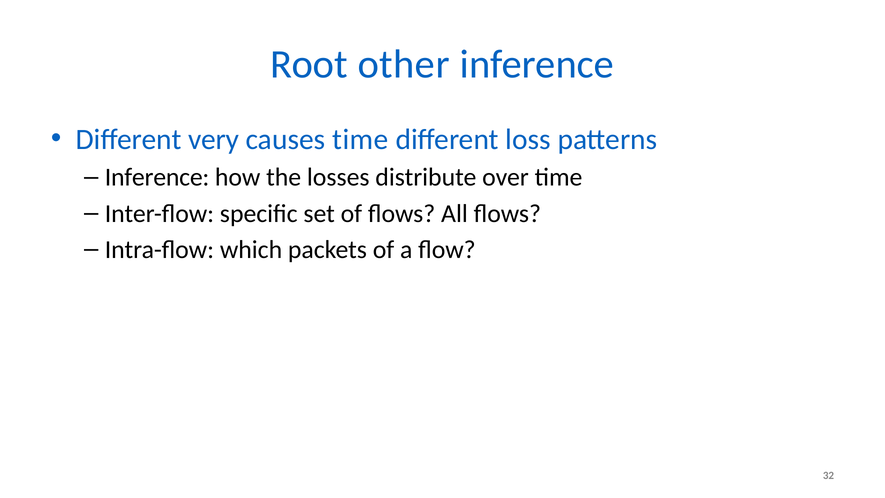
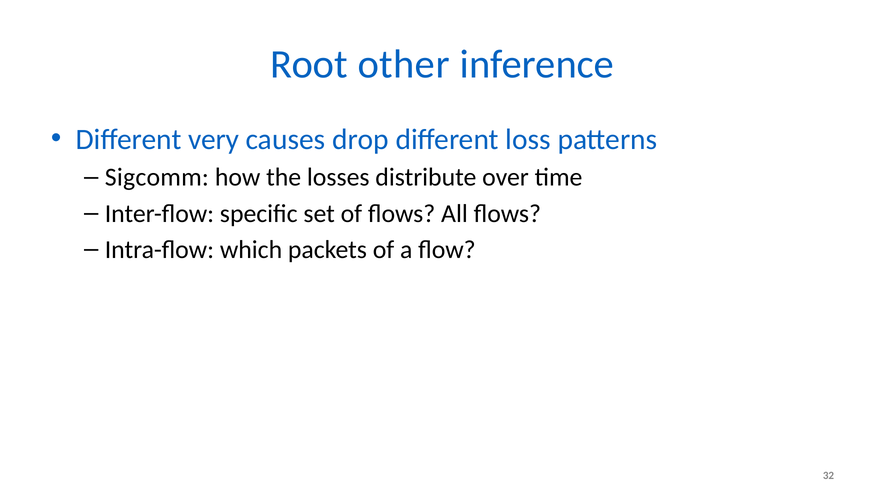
causes time: time -> drop (360, 139)
Inference: Inference -> Sigcomm (157, 177)
